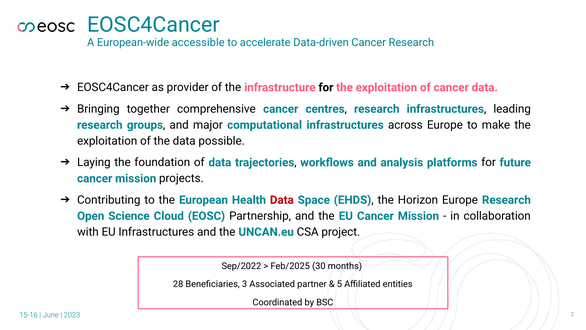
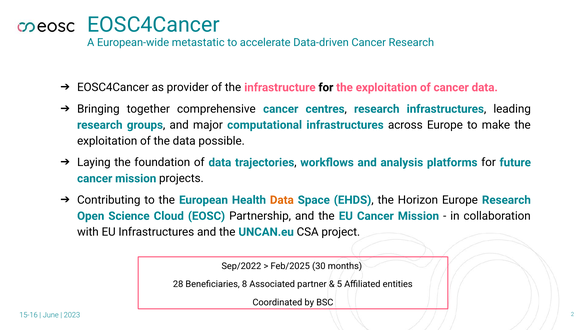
accessible: accessible -> metastatic (198, 42)
Data colour: red -> orange (282, 200)
3: 3 -> 8 (245, 284)
